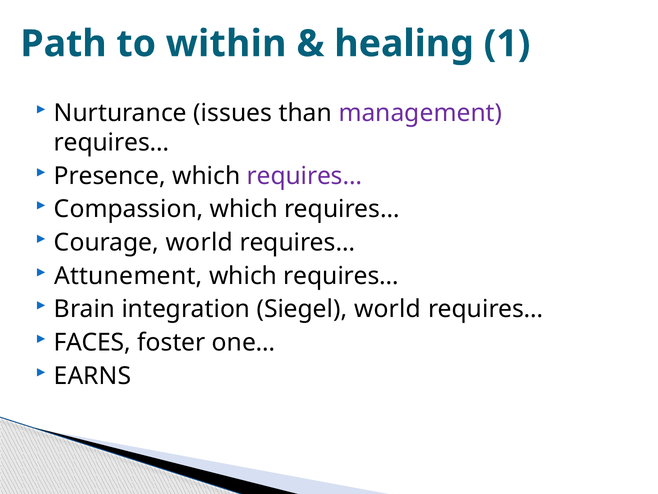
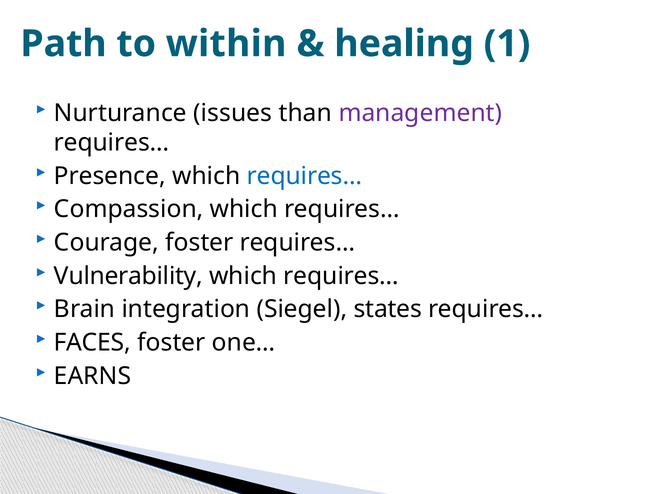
requires… colour: purple -> blue (304, 176)
Courage world: world -> foster (199, 242)
Attunement: Attunement -> Vulnerability (128, 276)
Siegel world: world -> states (388, 309)
